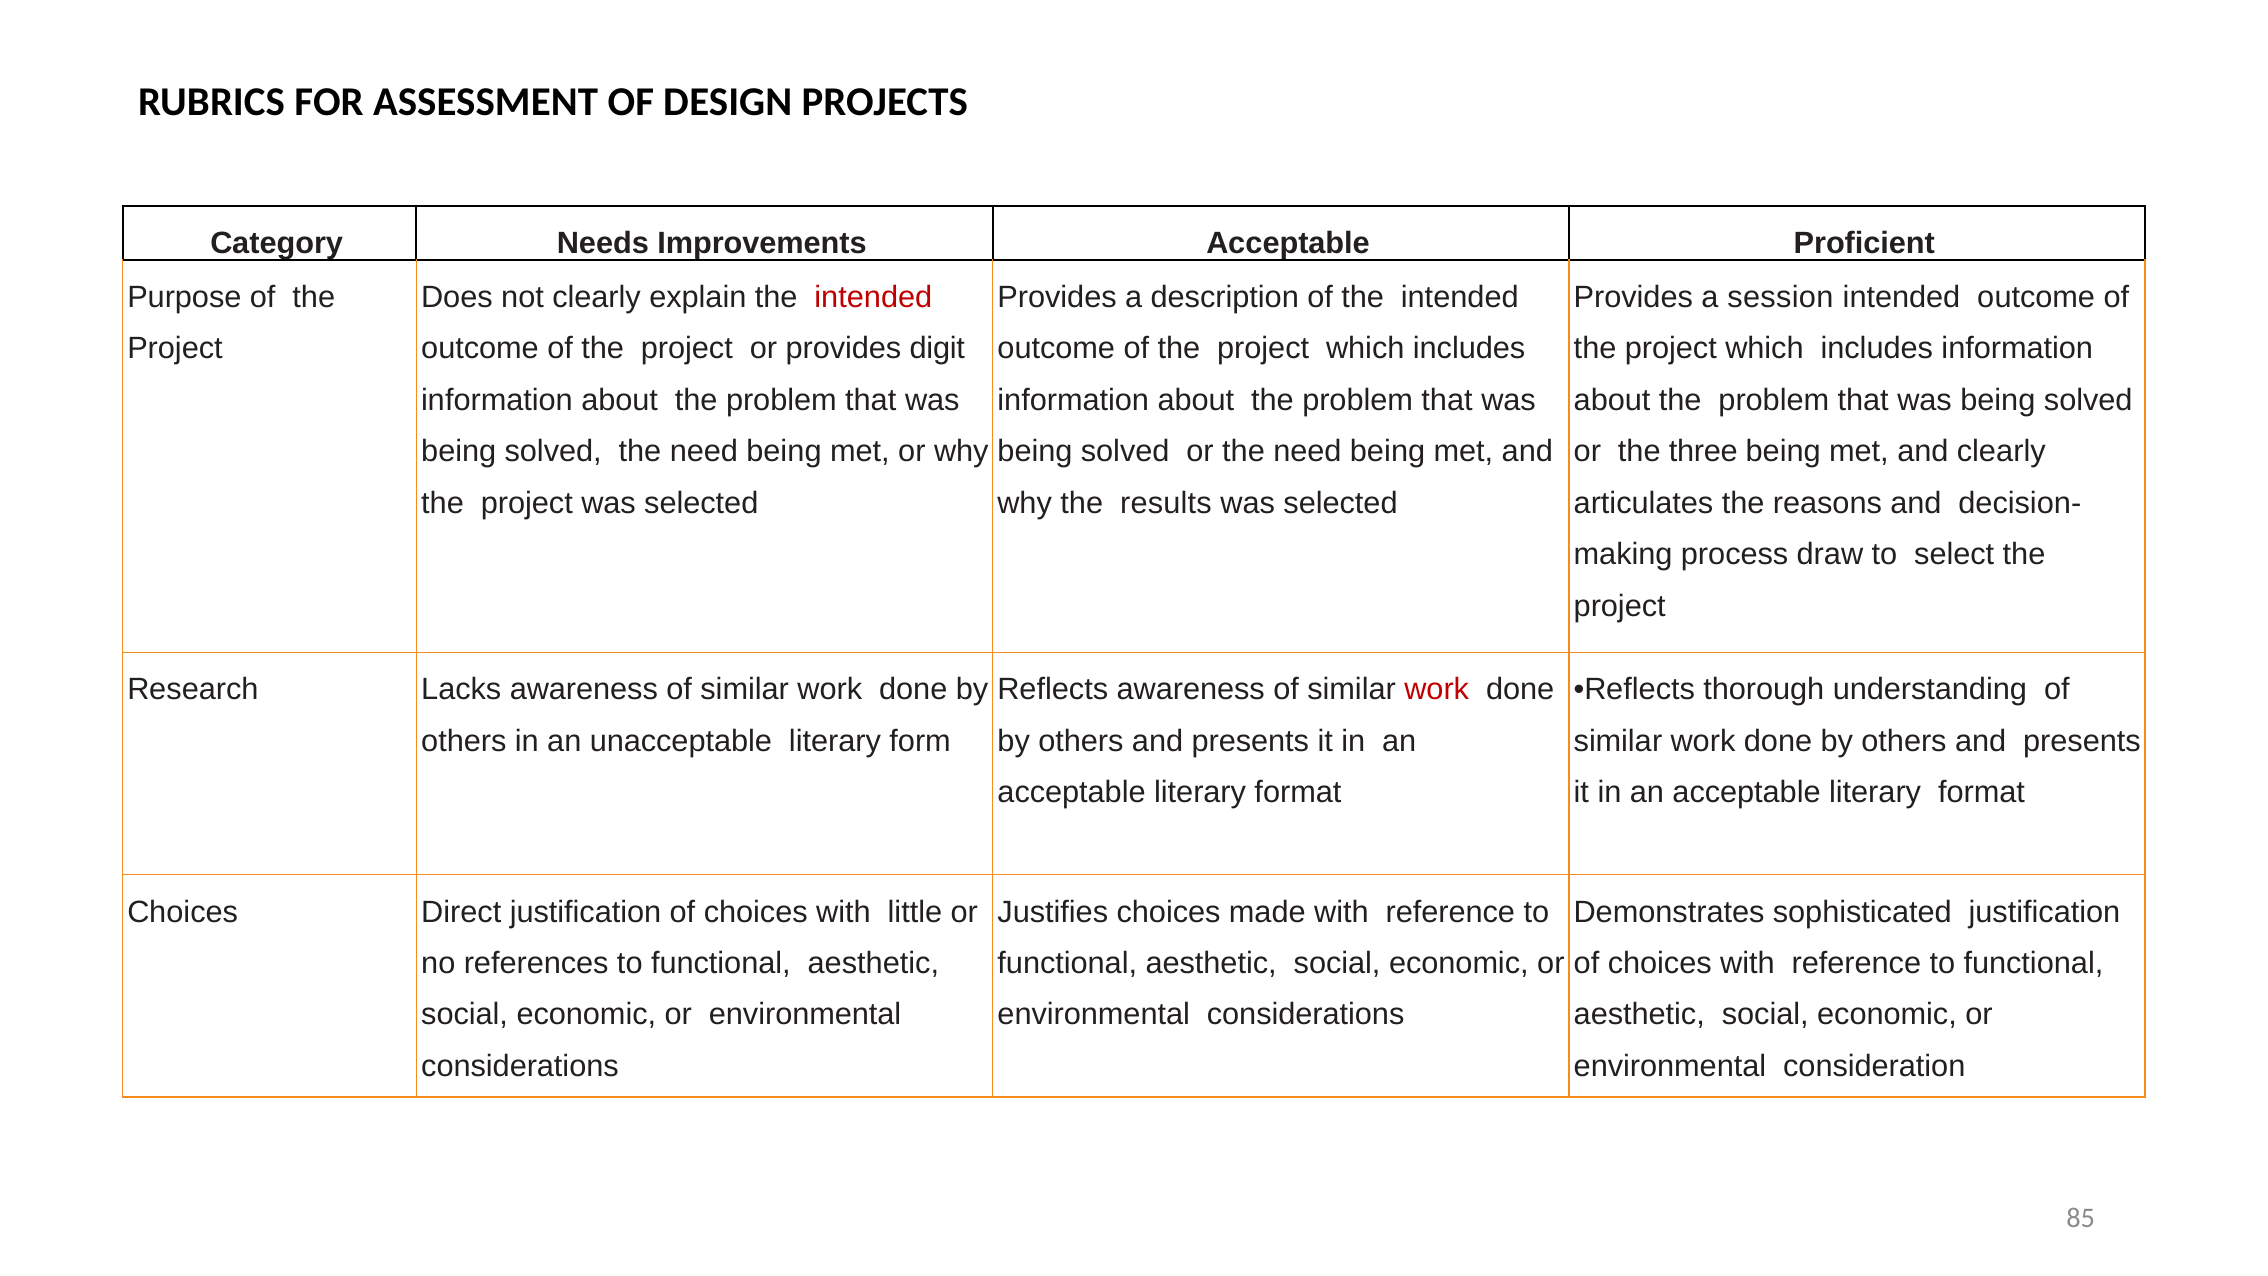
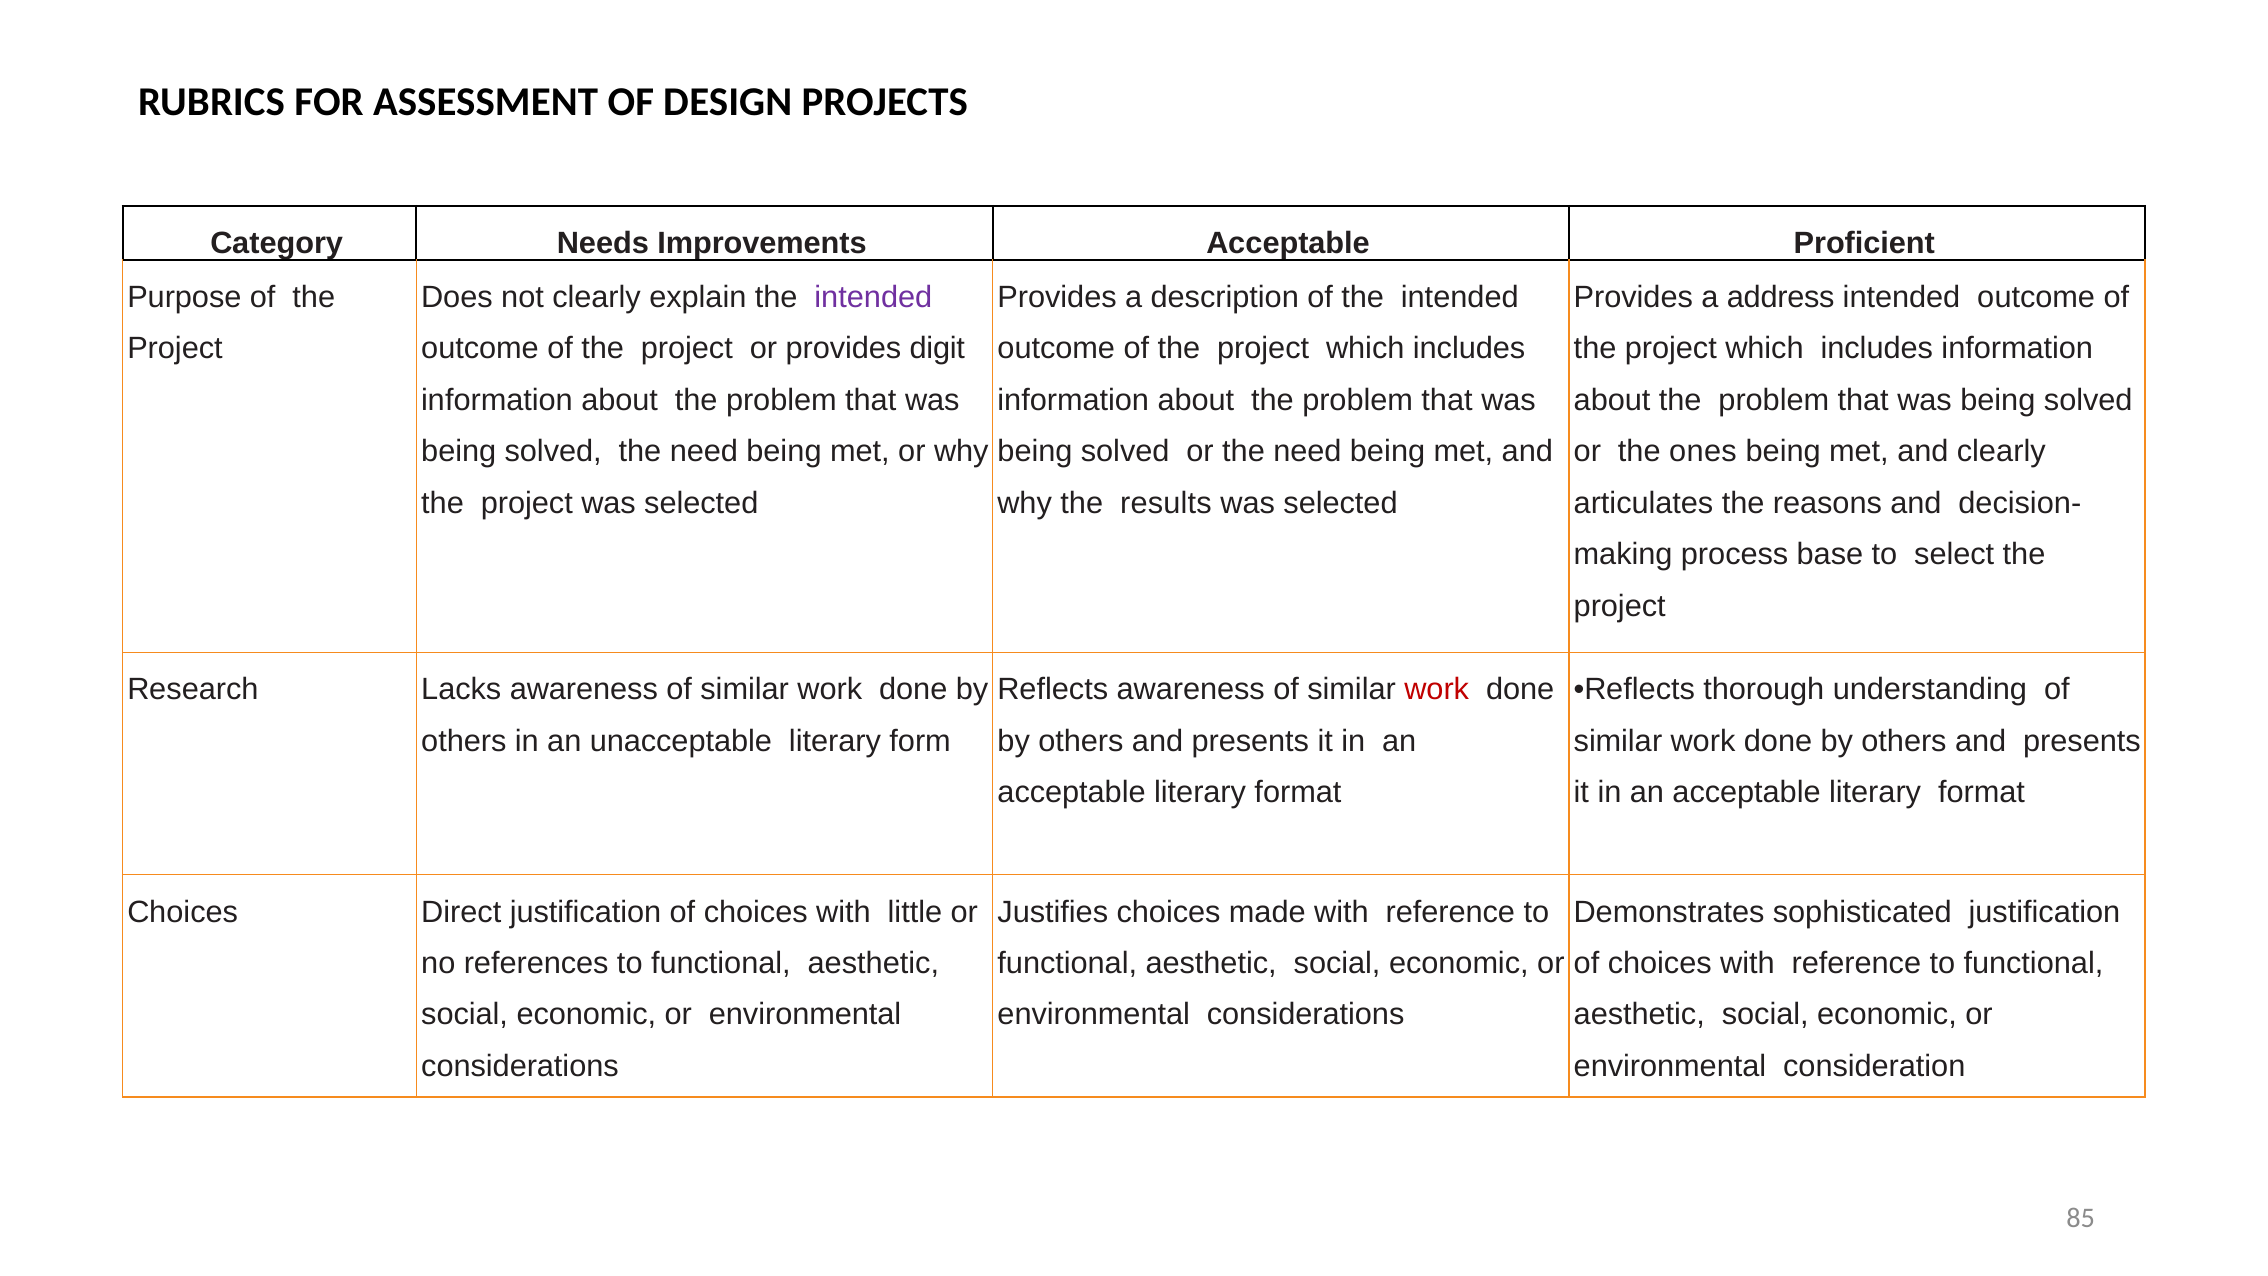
intended colour: red -> purple (873, 297)
session: session -> address (1781, 297)
three: three -> ones (1703, 451)
draw: draw -> base (1830, 554)
